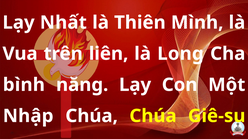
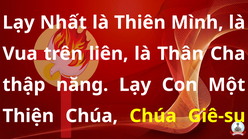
Long: Long -> Thân (180, 54)
bình: bình -> thập (24, 85)
Nhập: Nhập -> Thiện (28, 116)
